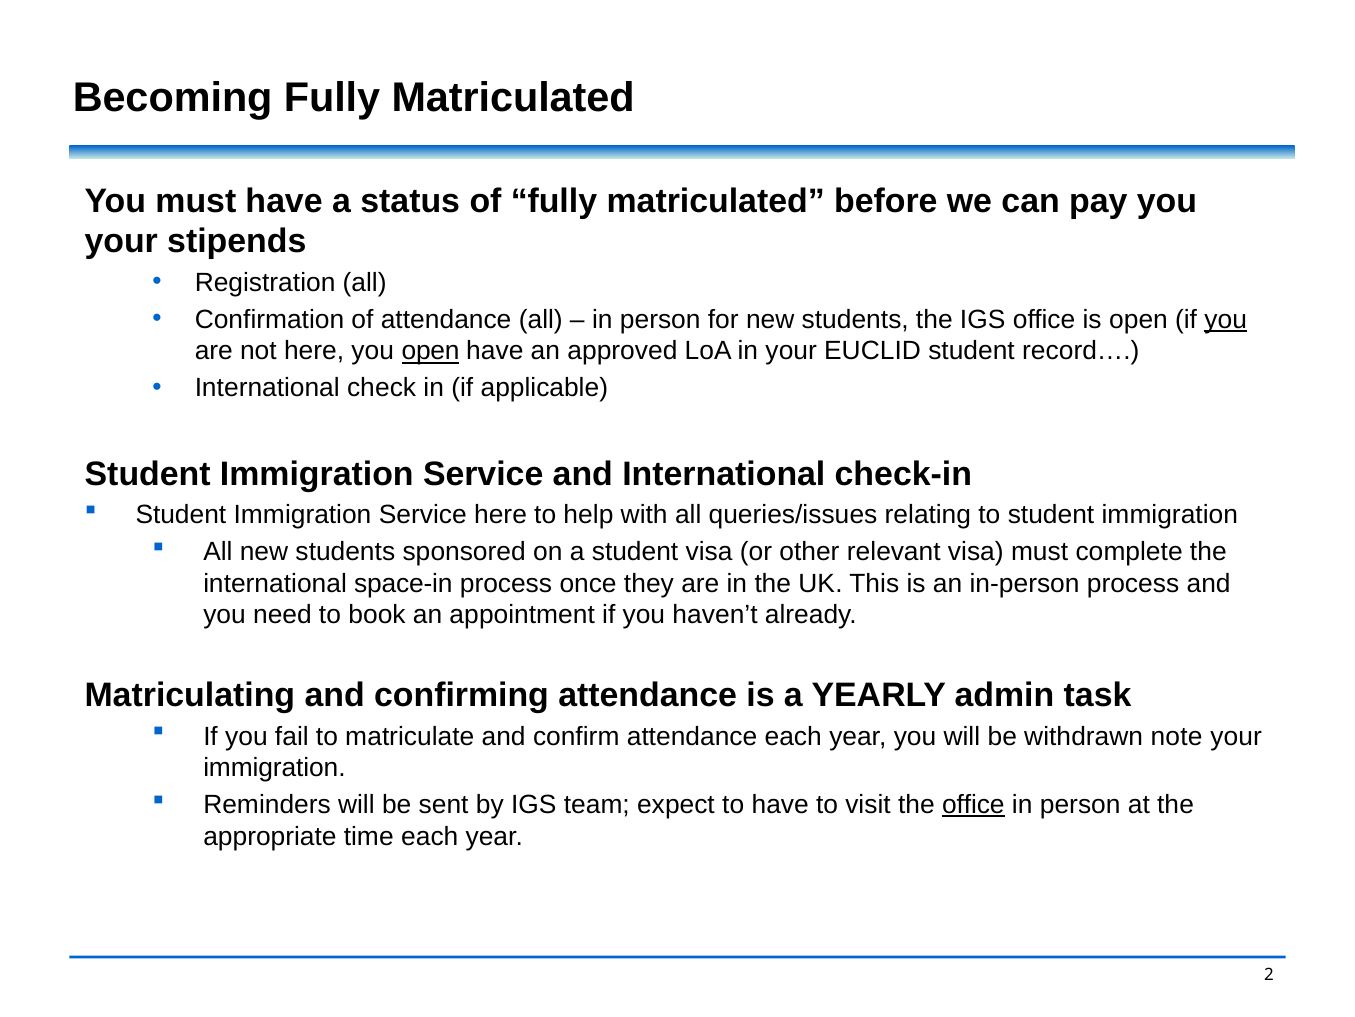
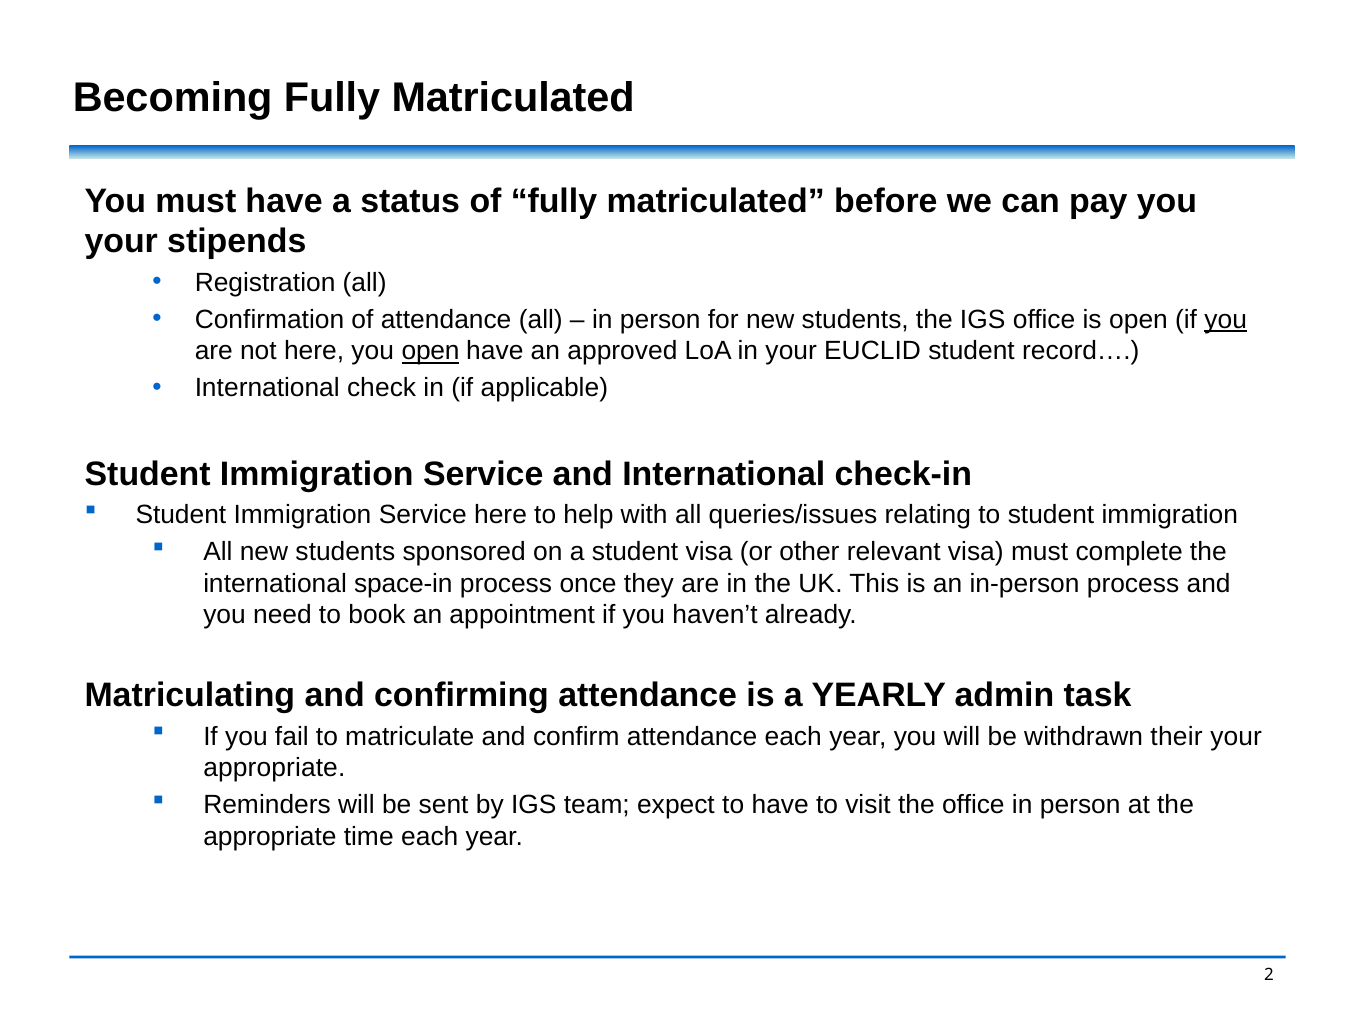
note: note -> their (1177, 736)
immigration: immigration -> appropriate (274, 767)
office underline: present -> none (973, 804)
